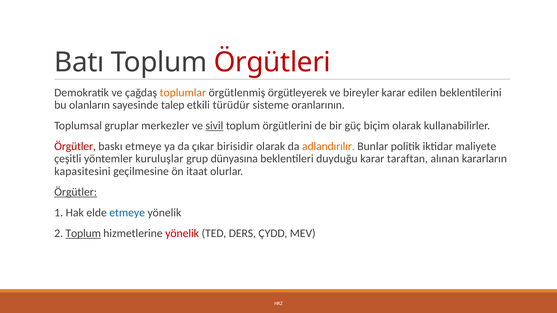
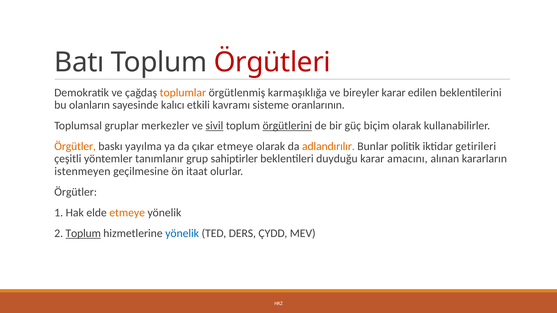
örgütleyerek: örgütleyerek -> karmaşıklığa (297, 93)
talep: talep -> kalıcı (173, 105)
türüdür: türüdür -> kavramı (231, 105)
örgütlerini underline: none -> present (287, 126)
Örgütler colour: red -> orange (75, 146)
baskı etmeye: etmeye -> yayılma (143, 146)
çıkar birisidir: birisidir -> etmeye (235, 146)
maliyete: maliyete -> getirileri (476, 146)
kuruluşlar: kuruluşlar -> tanımlanır (159, 159)
dünyasına: dünyasına -> sahiptirler (234, 159)
taraftan: taraftan -> amacını (407, 159)
kapasitesini: kapasitesini -> istenmeyen (82, 172)
Örgütler underline: present -> none (76, 192)
etmeye colour: blue -> orange (127, 213)
yönelik colour: red -> blue (182, 233)
